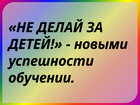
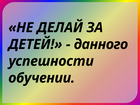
новыми: новыми -> данного (101, 44)
